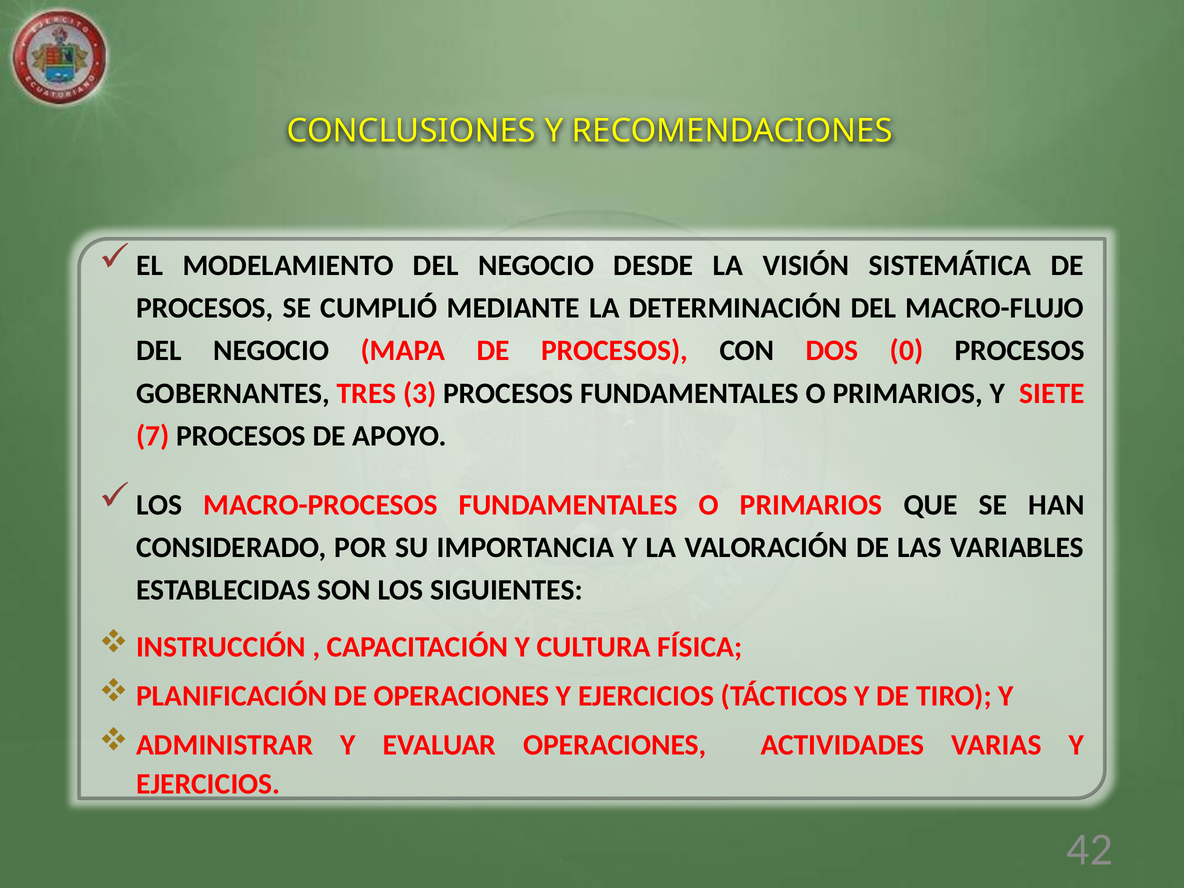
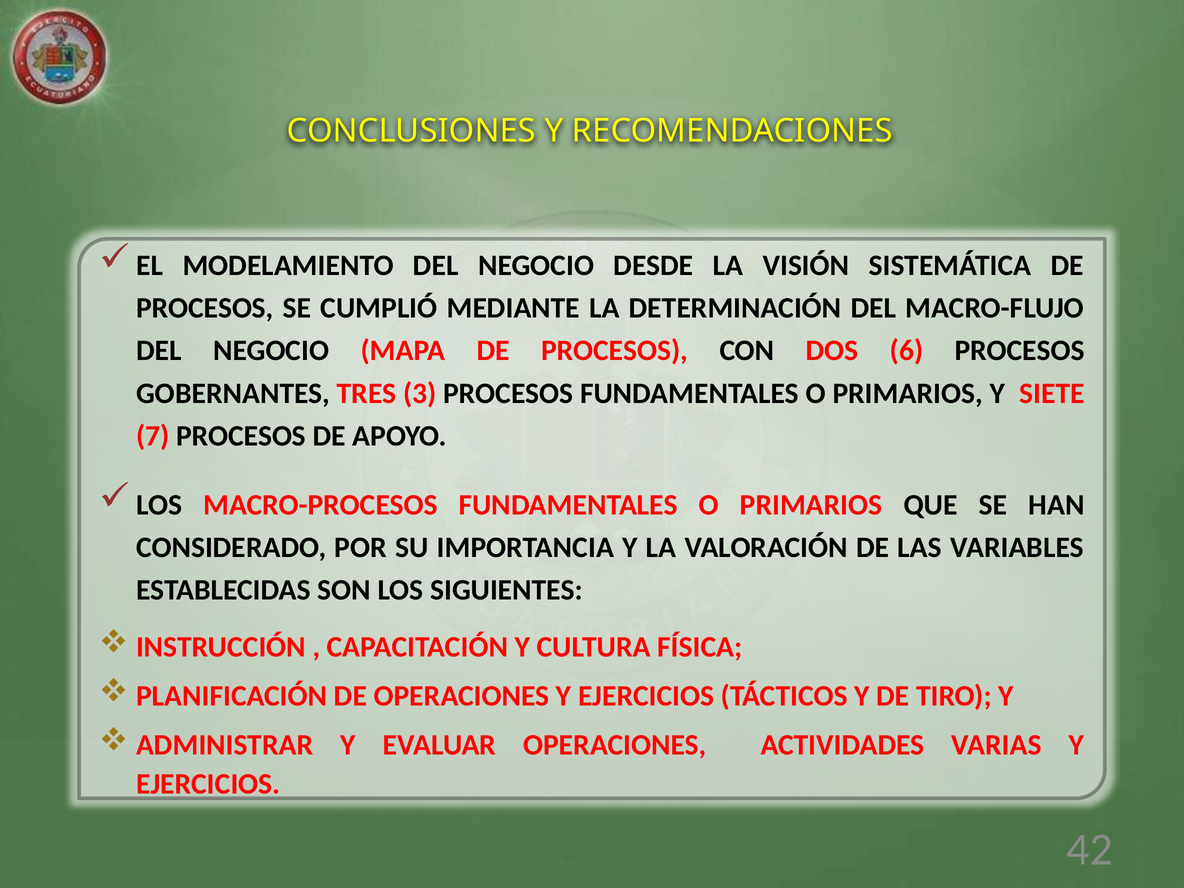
0: 0 -> 6 (907, 351)
